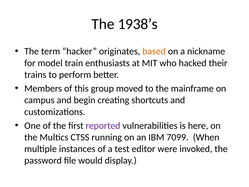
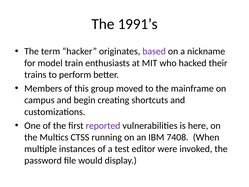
1938’s: 1938’s -> 1991’s (138, 24)
based colour: orange -> purple (154, 51)
7099: 7099 -> 7408 (177, 137)
